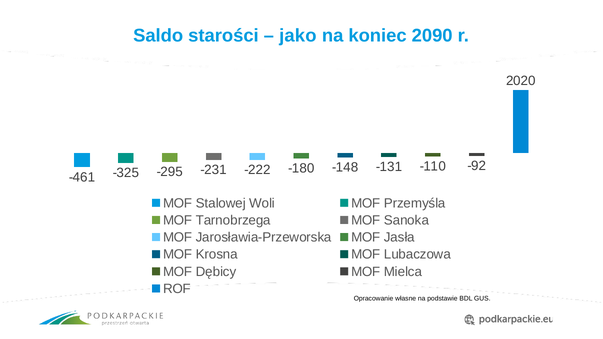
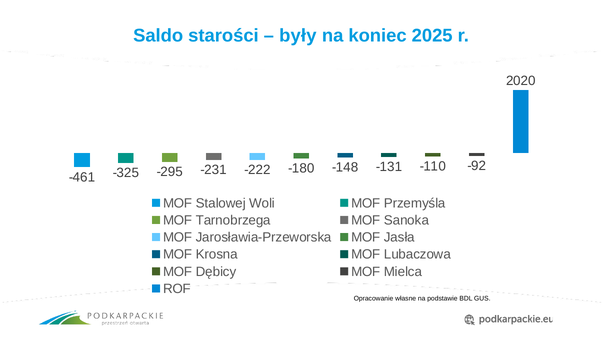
jako: jako -> były (298, 36)
2090: 2090 -> 2025 (432, 36)
